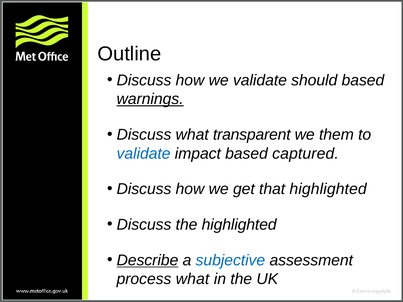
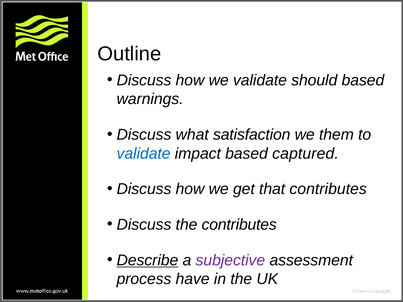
warnings underline: present -> none (150, 99)
transparent: transparent -> satisfaction (252, 135)
that highlighted: highlighted -> contributes (328, 189)
the highlighted: highlighted -> contributes (239, 225)
subjective colour: blue -> purple (230, 260)
process what: what -> have (193, 279)
